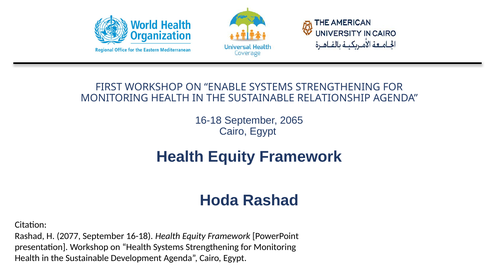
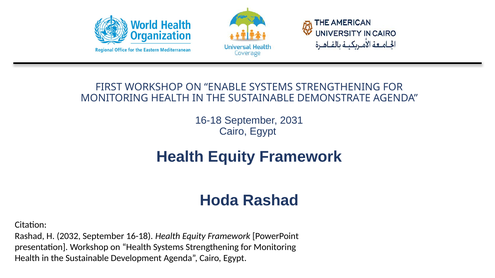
RELATIONSHIP: RELATIONSHIP -> DEMONSTRATE (334, 98)
2065: 2065 -> 2031 (292, 121)
2077: 2077 -> 2032 (69, 236)
